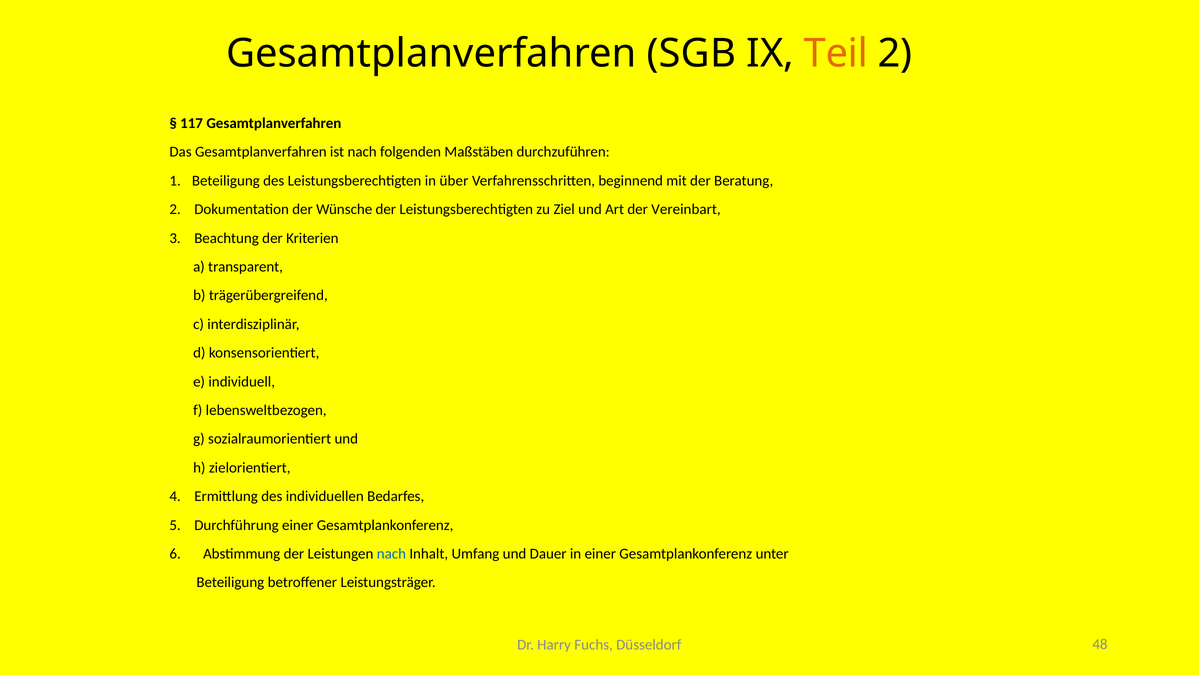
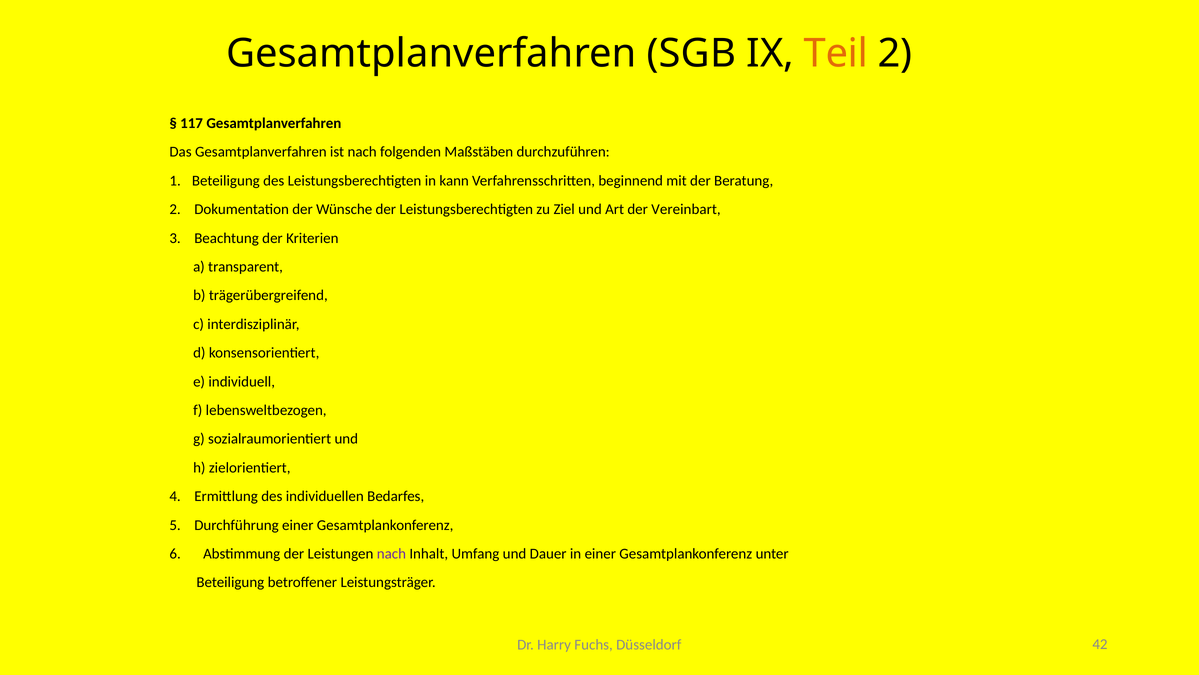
über: über -> kann (454, 181)
nach colour: blue -> purple (391, 553)
48: 48 -> 42 (1100, 644)
